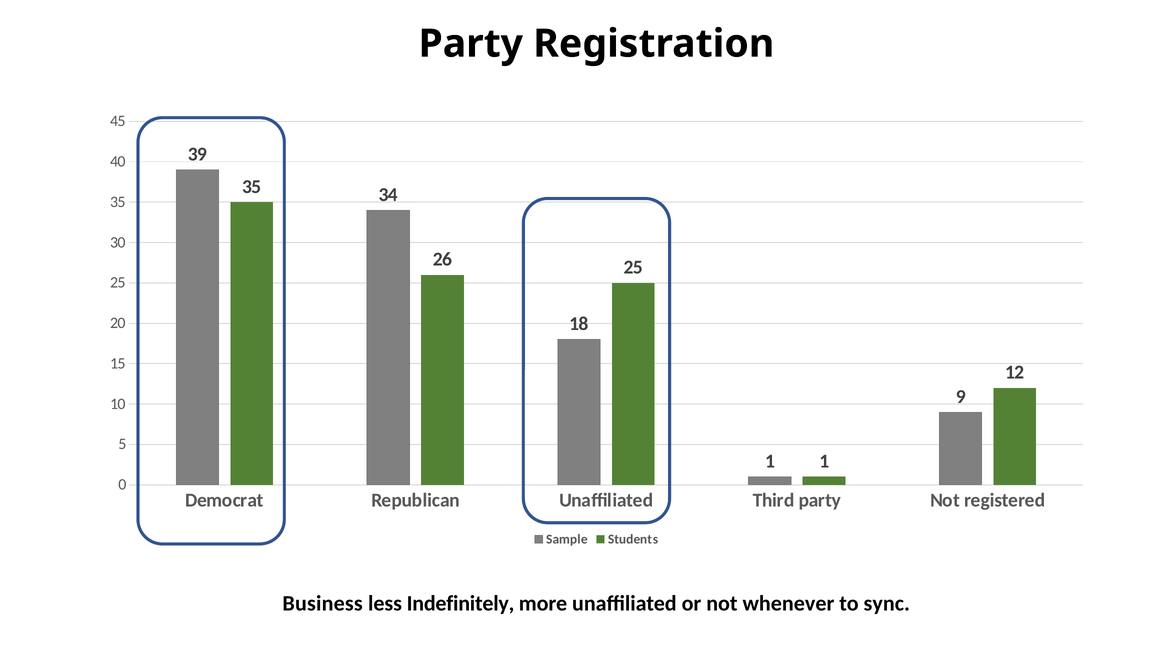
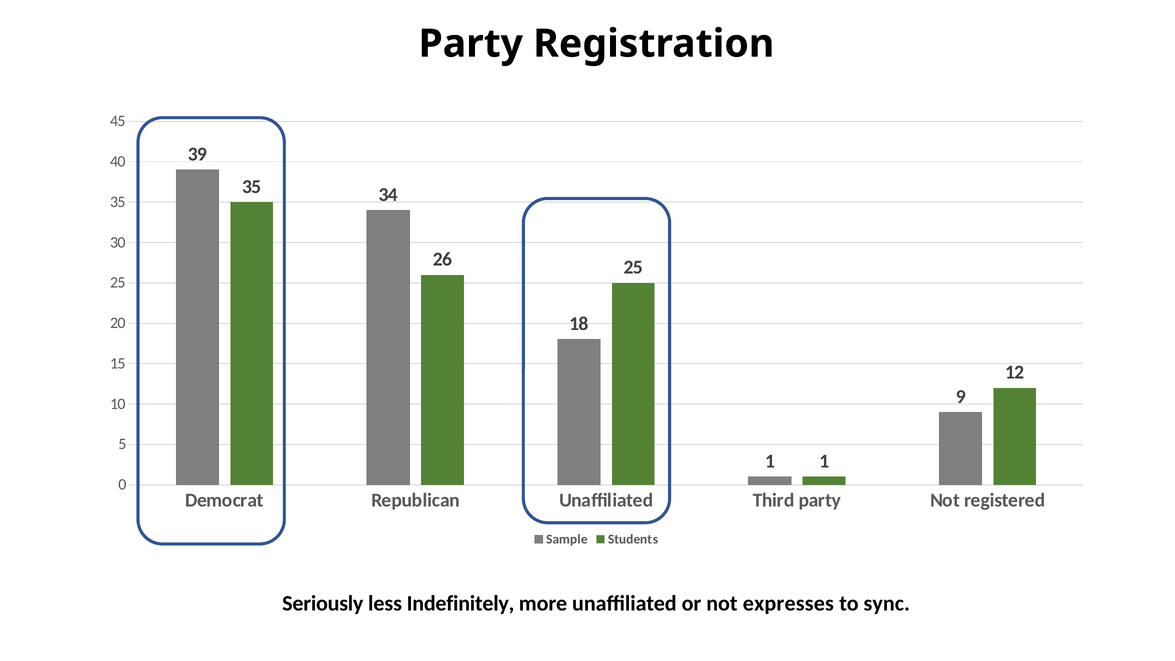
Business: Business -> Seriously (323, 603)
whenever: whenever -> expresses (788, 603)
